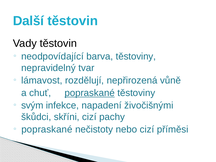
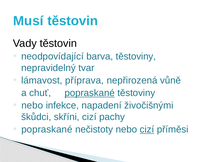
Další: Další -> Musí (28, 21)
rozdělují: rozdělují -> příprava (84, 80)
svým: svým -> nebo (32, 105)
cizí underline: none -> present (147, 129)
